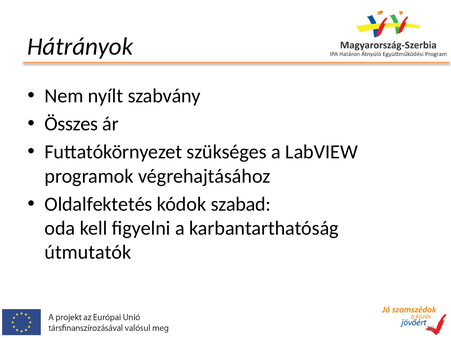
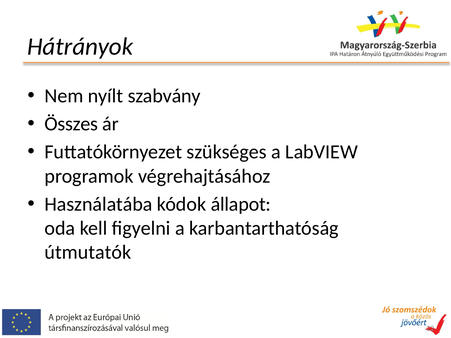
Oldalfektetés: Oldalfektetés -> Használatába (98, 204)
szabad: szabad -> állapot (241, 204)
